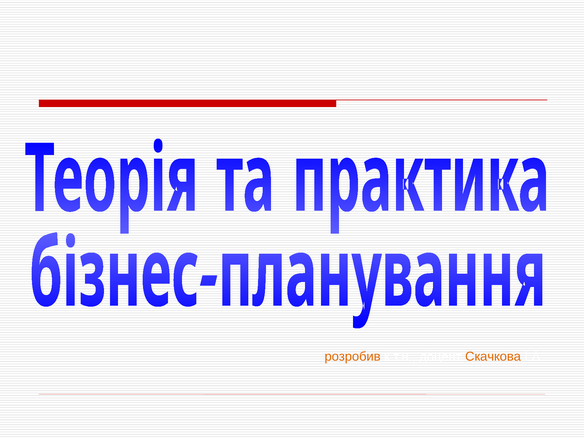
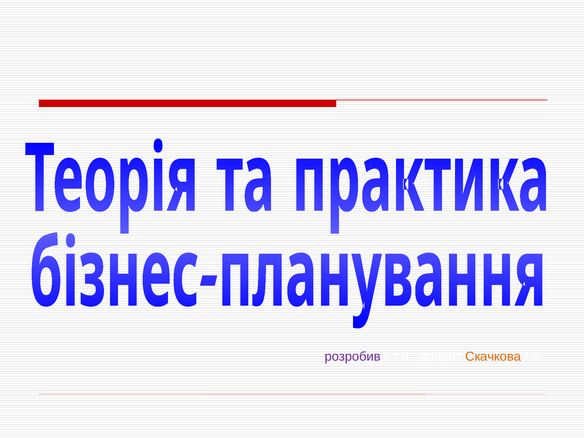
розробив colour: orange -> purple (353, 357)
